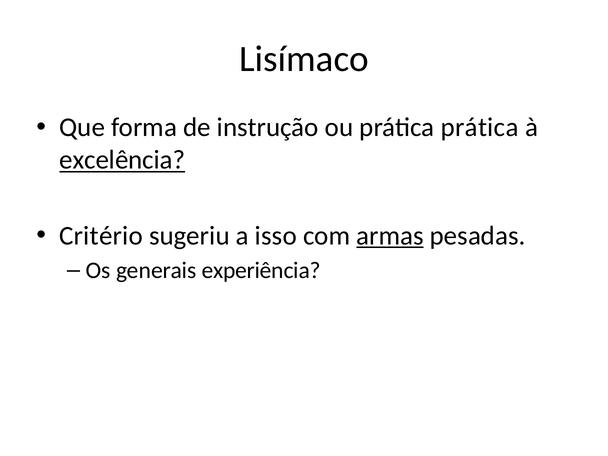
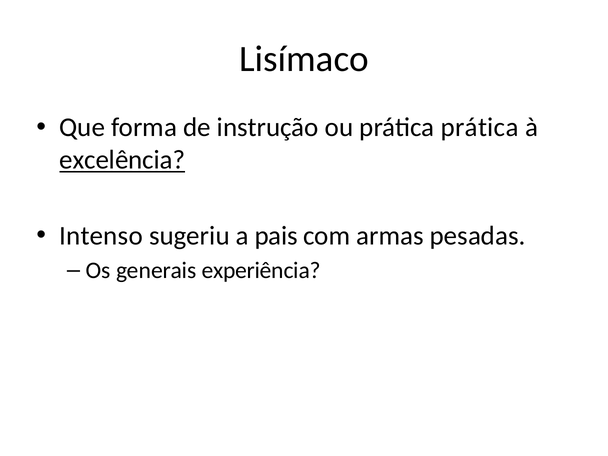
Critério: Critério -> Intenso (101, 236)
isso: isso -> pais (276, 236)
armas underline: present -> none (390, 236)
